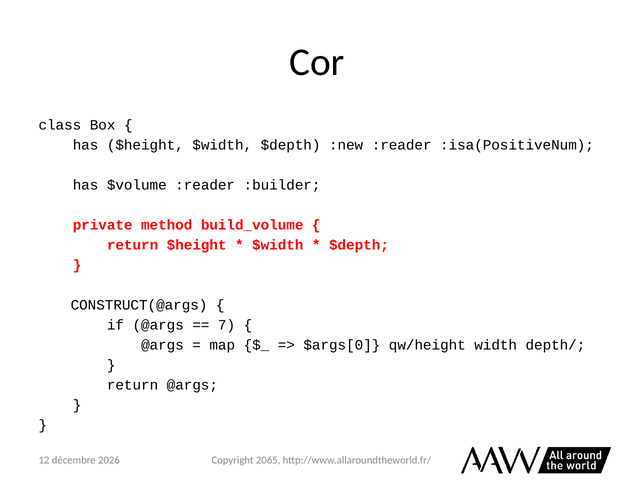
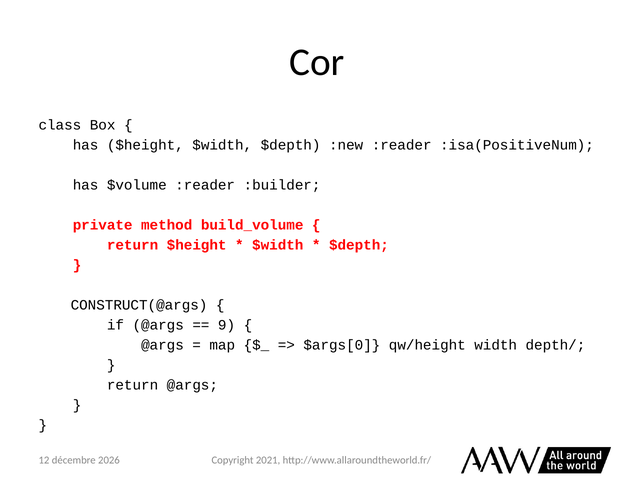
7: 7 -> 9 (227, 325)
2065: 2065 -> 2021 (268, 460)
